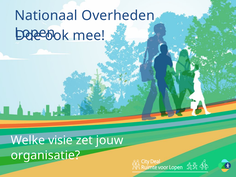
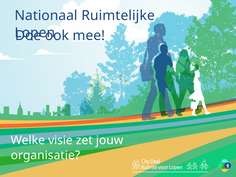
Overheden: Overheden -> Ruimtelijke (118, 16)
